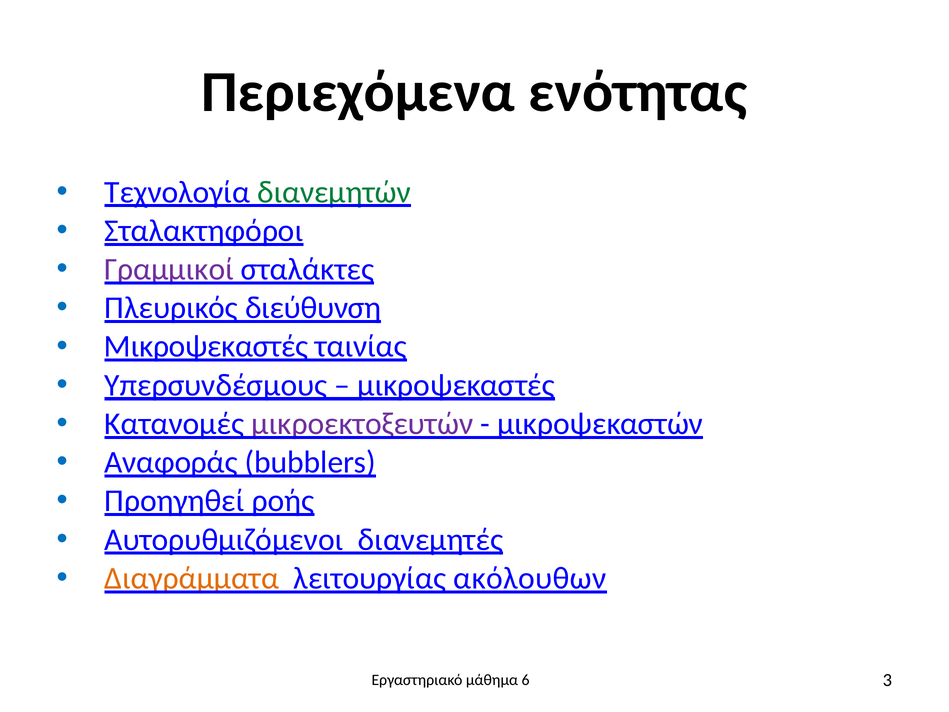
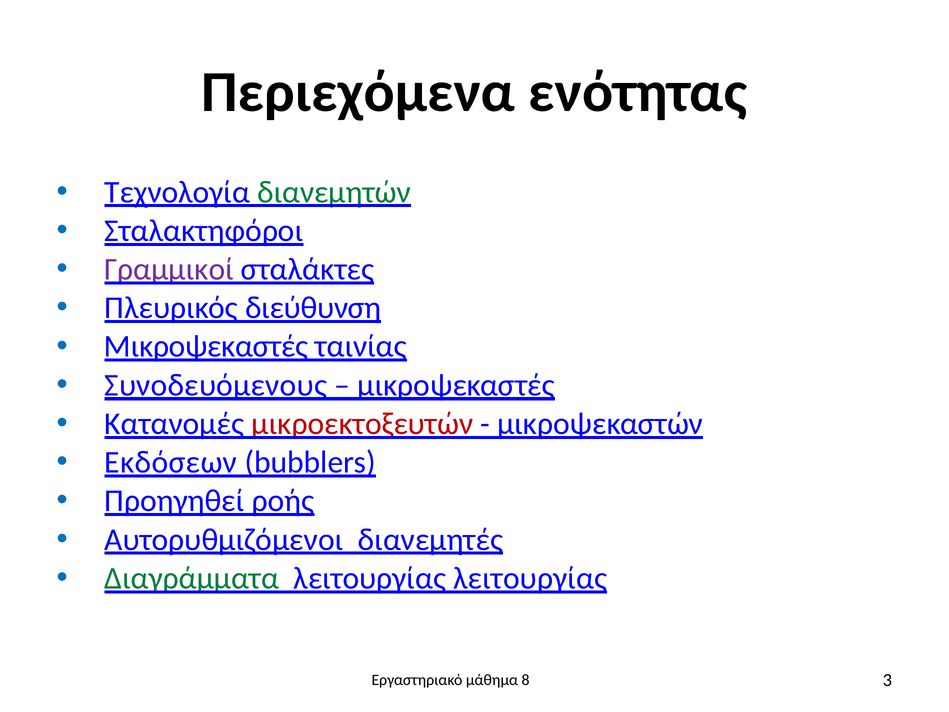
Υπερσυνδέσμους: Υπερσυνδέσμους -> Συνοδευόμενους (216, 385)
μικροεκτοξευτών colour: purple -> red (362, 424)
Αναφοράς: Αναφοράς -> Εκδόσεων (171, 462)
Διαγράμματα colour: orange -> green (192, 578)
λειτουργίας ακόλουθων: ακόλουθων -> λειτουργίας (530, 578)
6: 6 -> 8 (526, 680)
